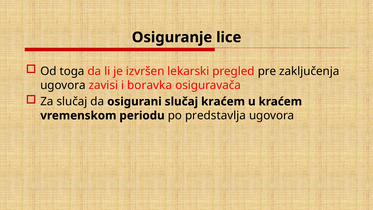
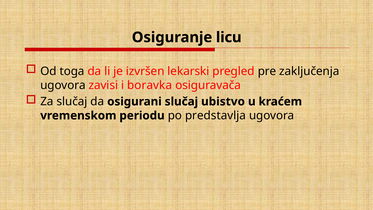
lice: lice -> licu (229, 37)
slučaj kraćem: kraćem -> ubistvo (223, 101)
